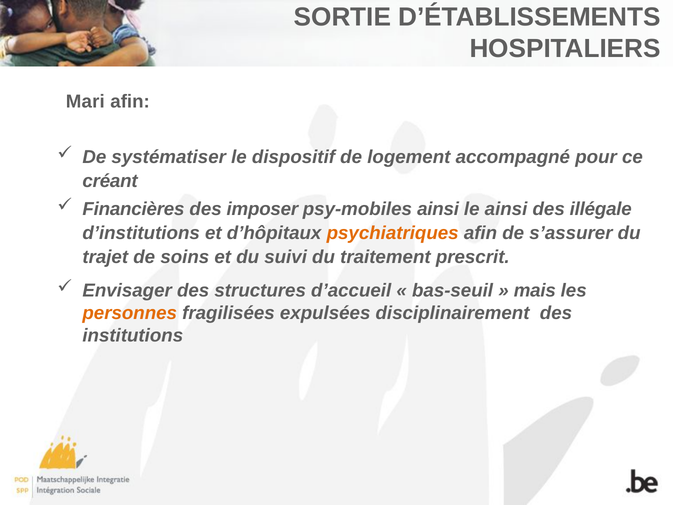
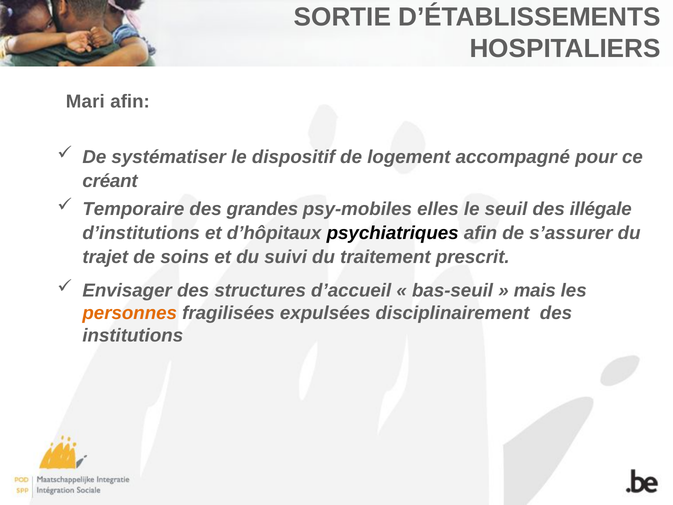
Financières: Financières -> Temporaire (133, 209)
imposer: imposer -> grandes (262, 209)
psy-mobiles ainsi: ainsi -> elles (438, 209)
le ainsi: ainsi -> seuil (506, 209)
psychiatriques colour: orange -> black (393, 233)
